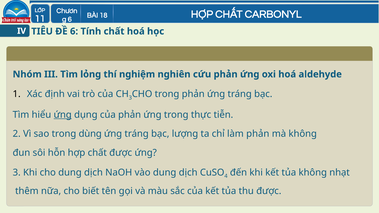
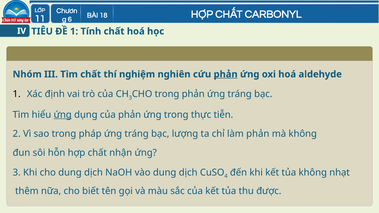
ĐỀ 6: 6 -> 1 (74, 31)
Tìm lỏng: lỏng -> chất (91, 74)
phản underline: none -> present (226, 74)
dùng: dùng -> pháp (90, 134)
chất được: được -> nhận (121, 153)
